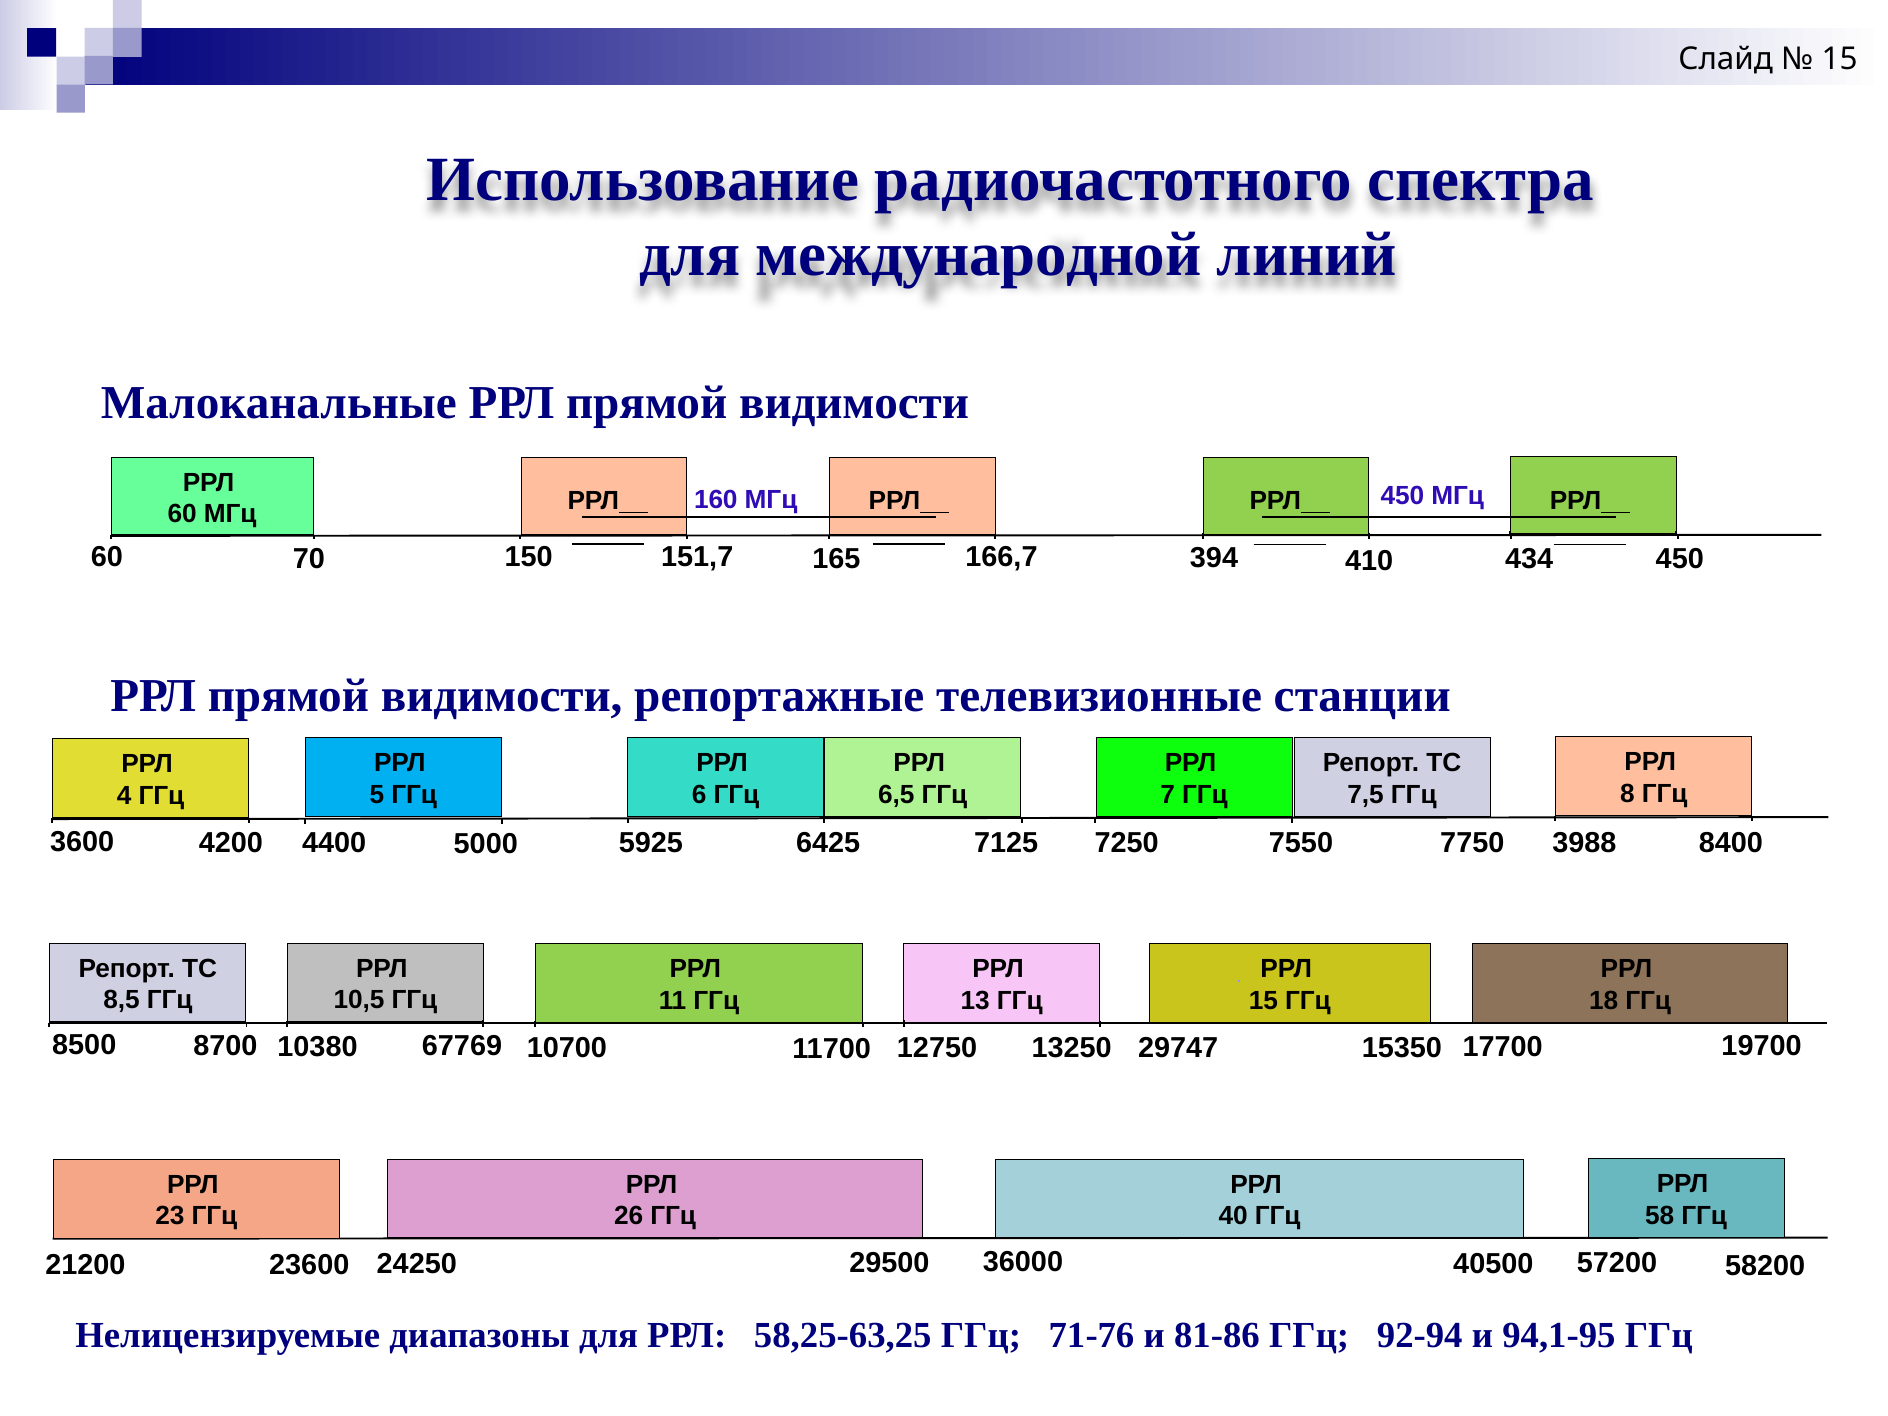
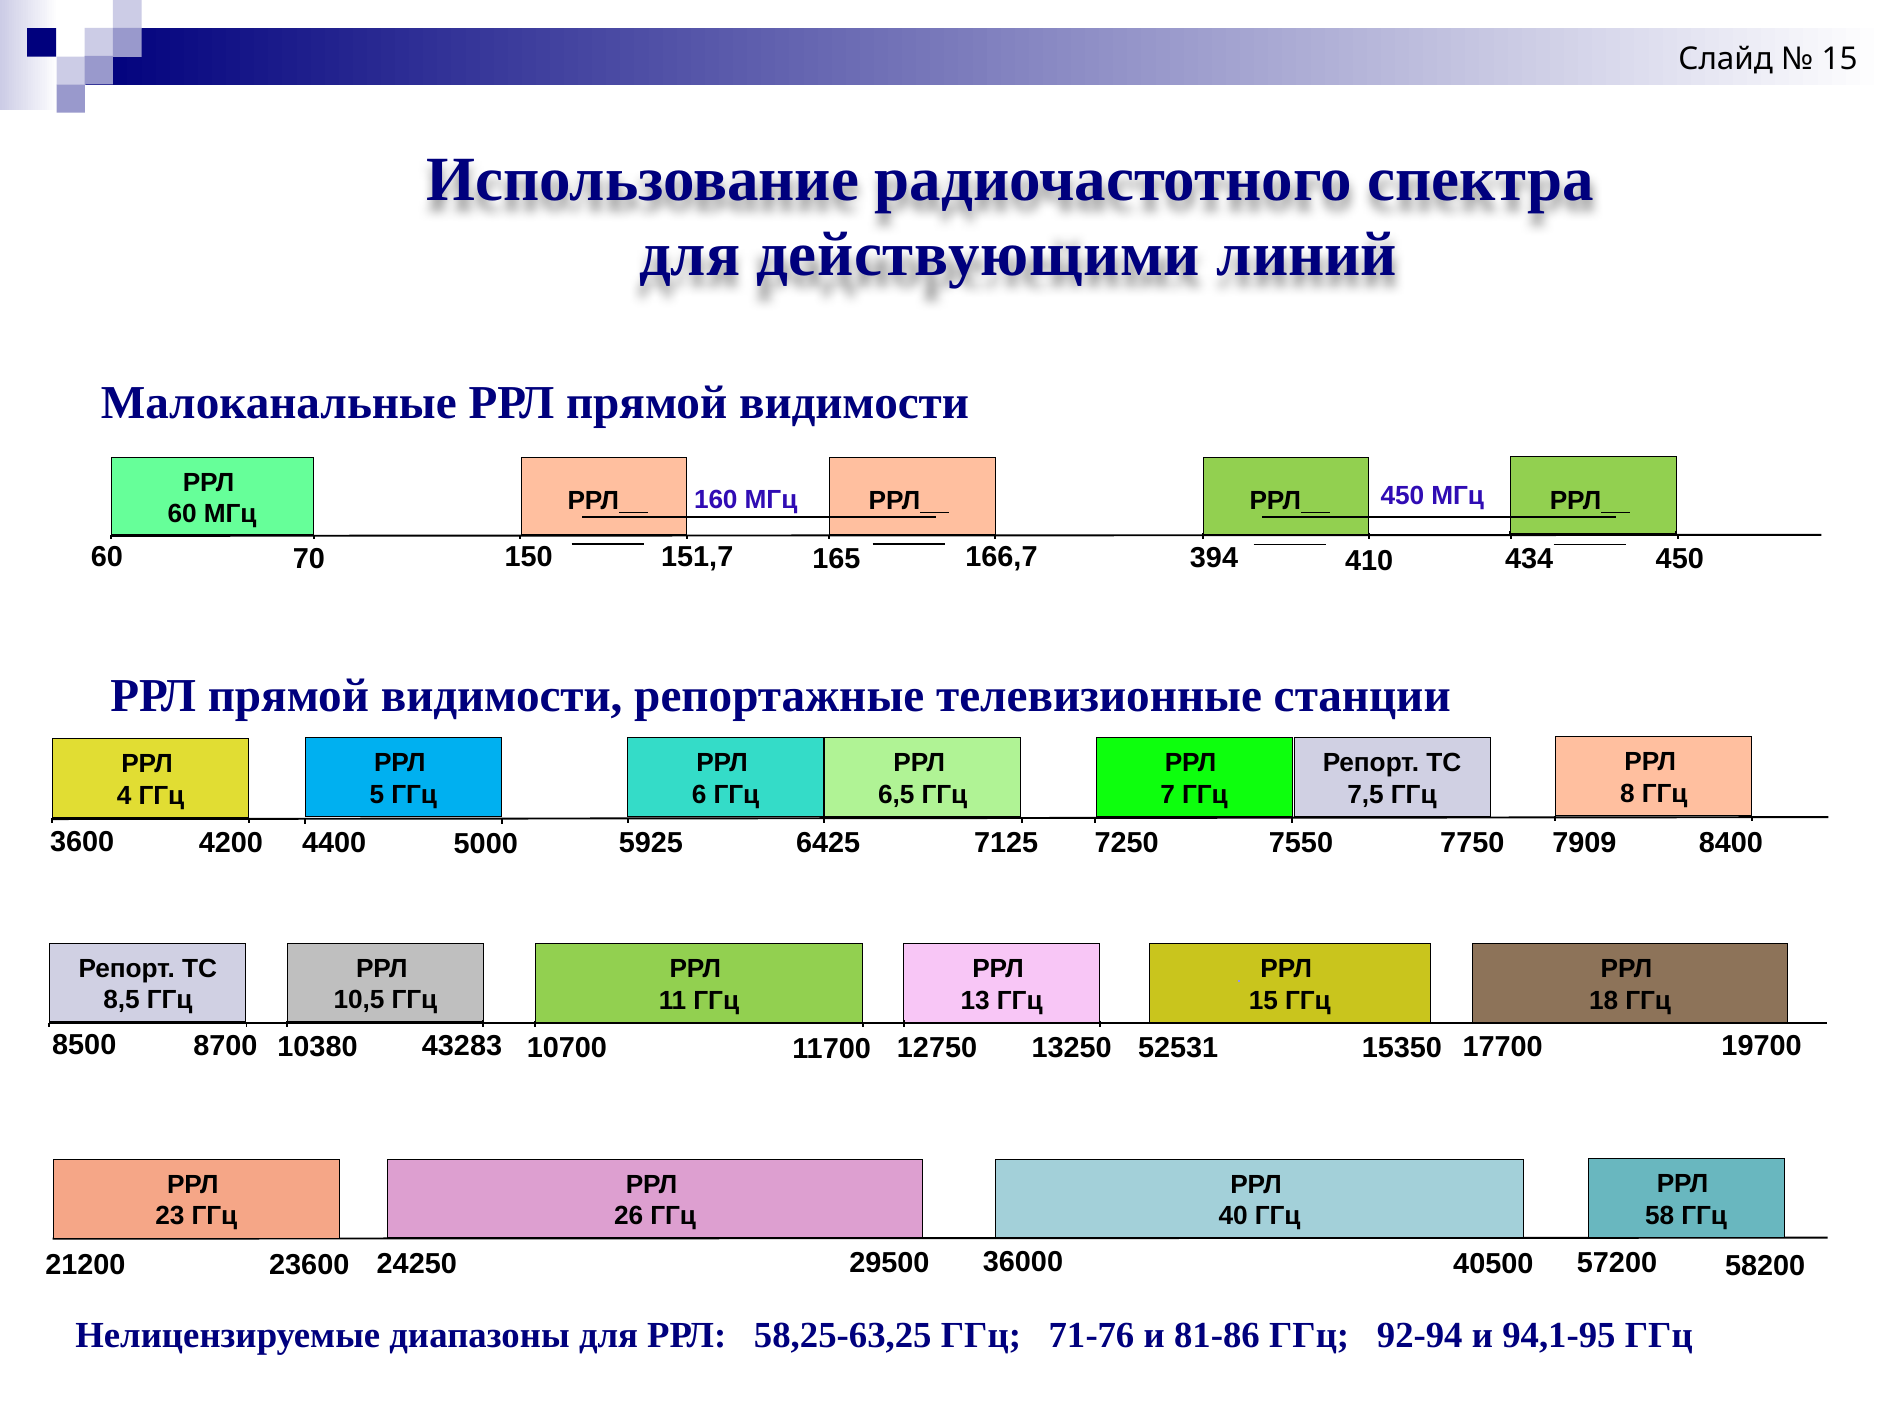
международной: международной -> действующими (978, 255)
3988: 3988 -> 7909 (1584, 843)
67769: 67769 -> 43283 (462, 1046)
29747: 29747 -> 52531 (1178, 1048)
